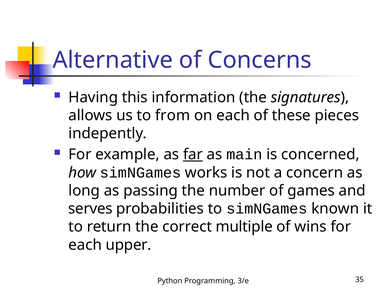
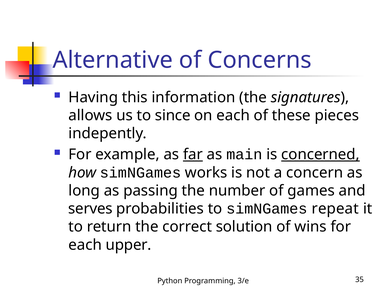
from: from -> since (173, 115)
concerned underline: none -> present (320, 155)
known: known -> repeat (335, 209)
multiple: multiple -> solution (244, 227)
